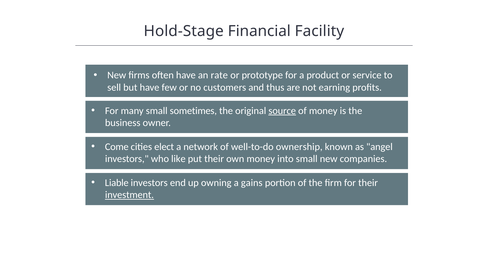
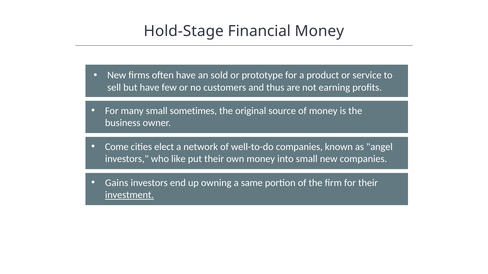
Financial Facility: Facility -> Money (319, 31)
rate: rate -> sold (219, 75)
source underline: present -> none (282, 111)
well-to-do ownership: ownership -> companies (299, 147)
Liable: Liable -> Gains (117, 183)
gains: gains -> same (252, 183)
